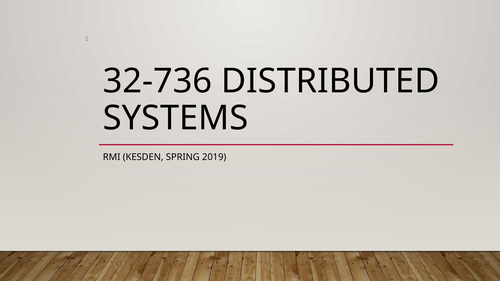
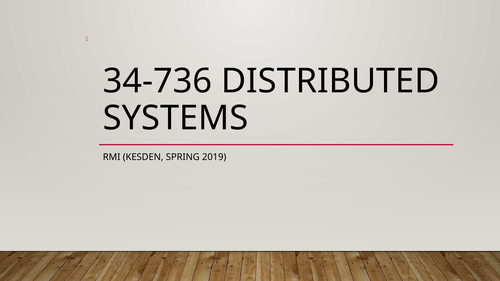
32-736: 32-736 -> 34-736 (158, 81)
